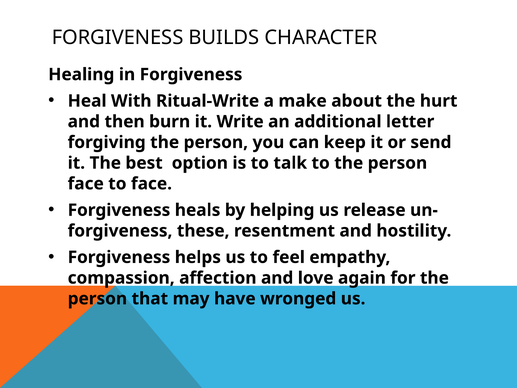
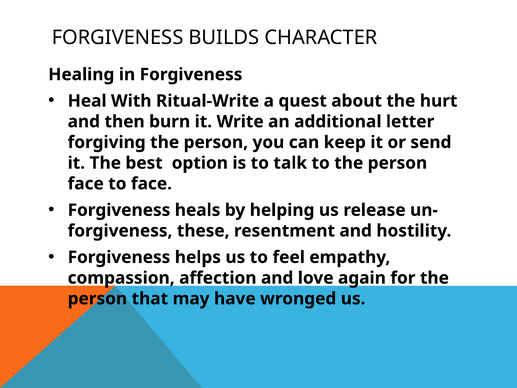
make: make -> quest (303, 101)
